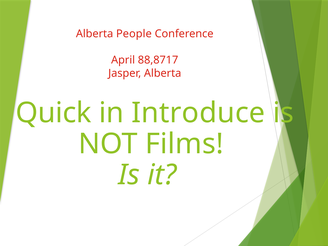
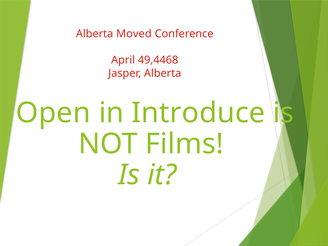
People: People -> Moved (134, 34)
88,8717: 88,8717 -> 49,4468 (158, 60)
Quick: Quick -> Open (53, 113)
